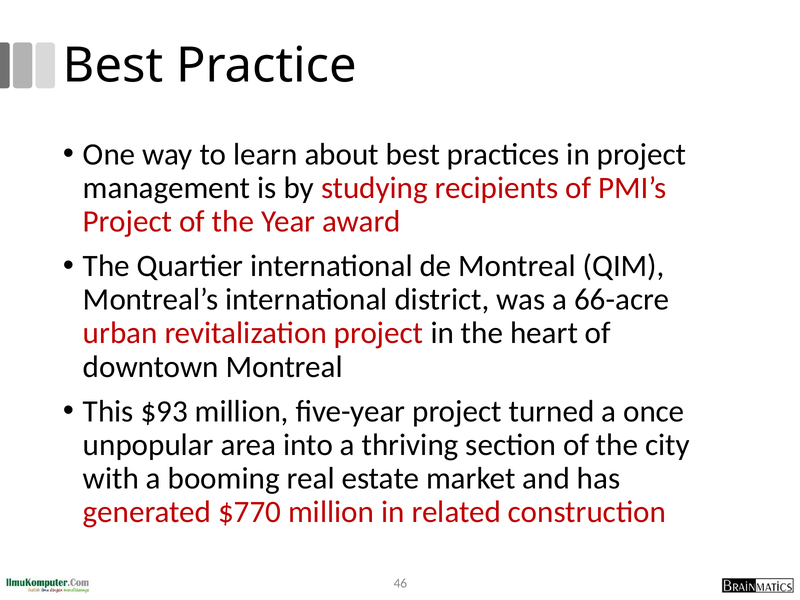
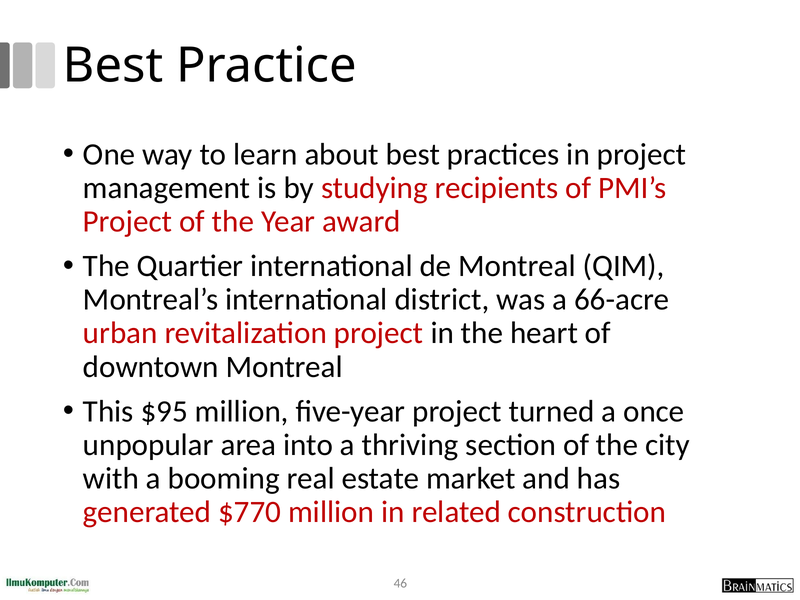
$93: $93 -> $95 (164, 411)
